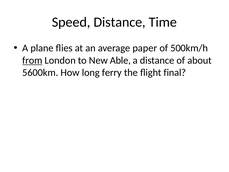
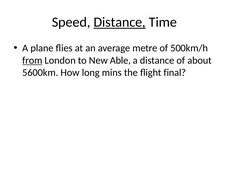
Distance underline: none -> present (120, 22)
paper: paper -> metre (145, 48)
ferry: ferry -> mins (112, 72)
